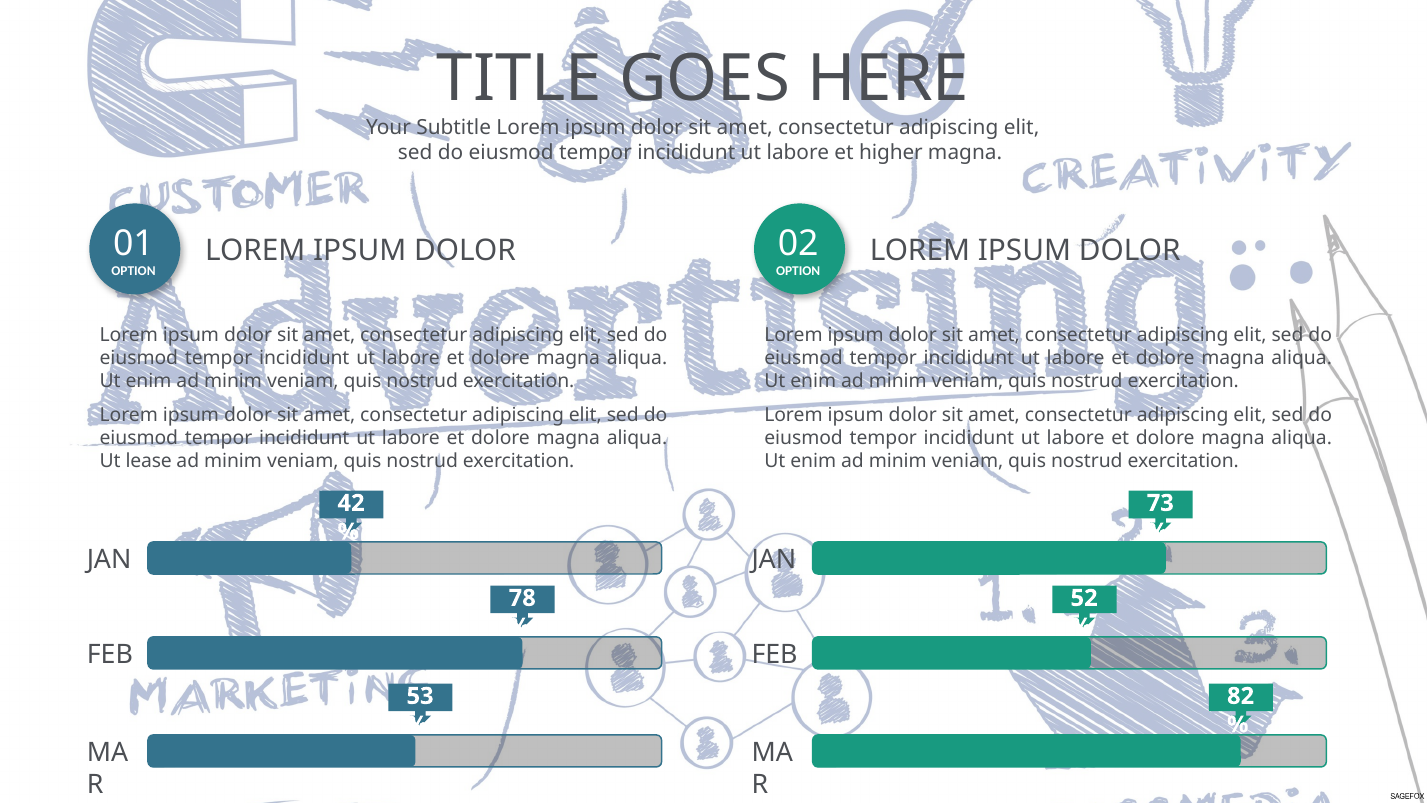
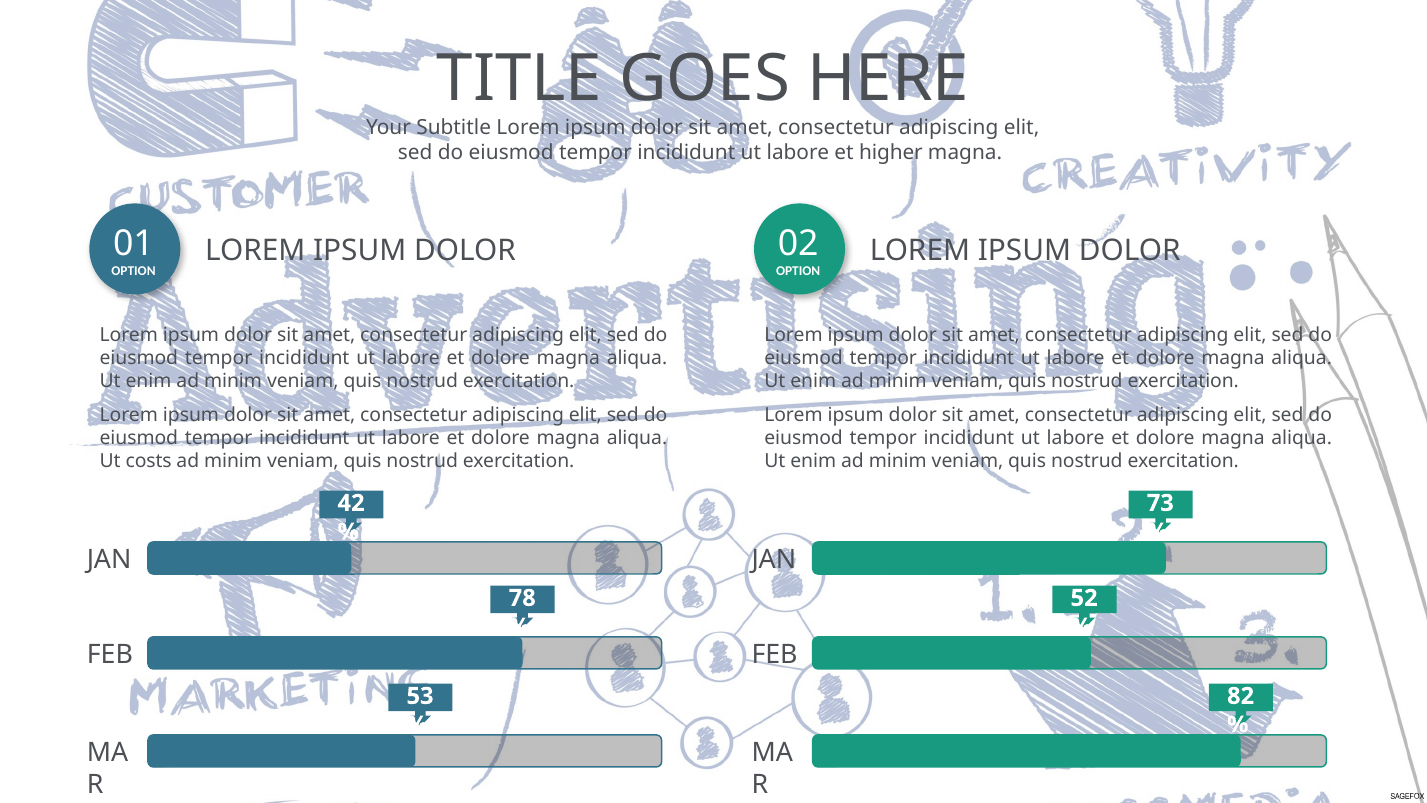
lease: lease -> costs (149, 461)
